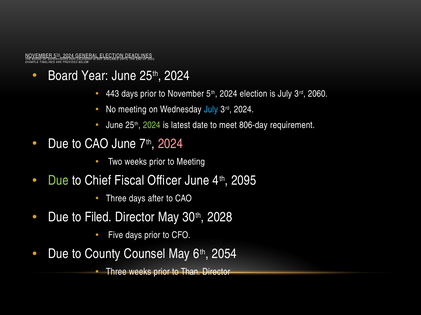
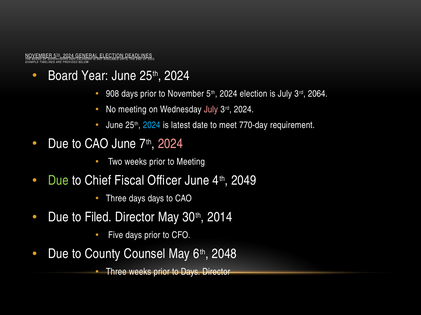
443: 443 -> 908 (112, 94)
2060: 2060 -> 2064 (318, 94)
July colour: light blue -> pink (211, 110)
2024 colour: light green -> light blue (152, 125)
806-day: 806-day -> 770-day (253, 125)
2095: 2095 -> 2049 (244, 181)
days after: after -> days (156, 199)
2028: 2028 -> 2014 (220, 218)
2054: 2054 -> 2048 (224, 254)
to Than: Than -> Days (190, 272)
